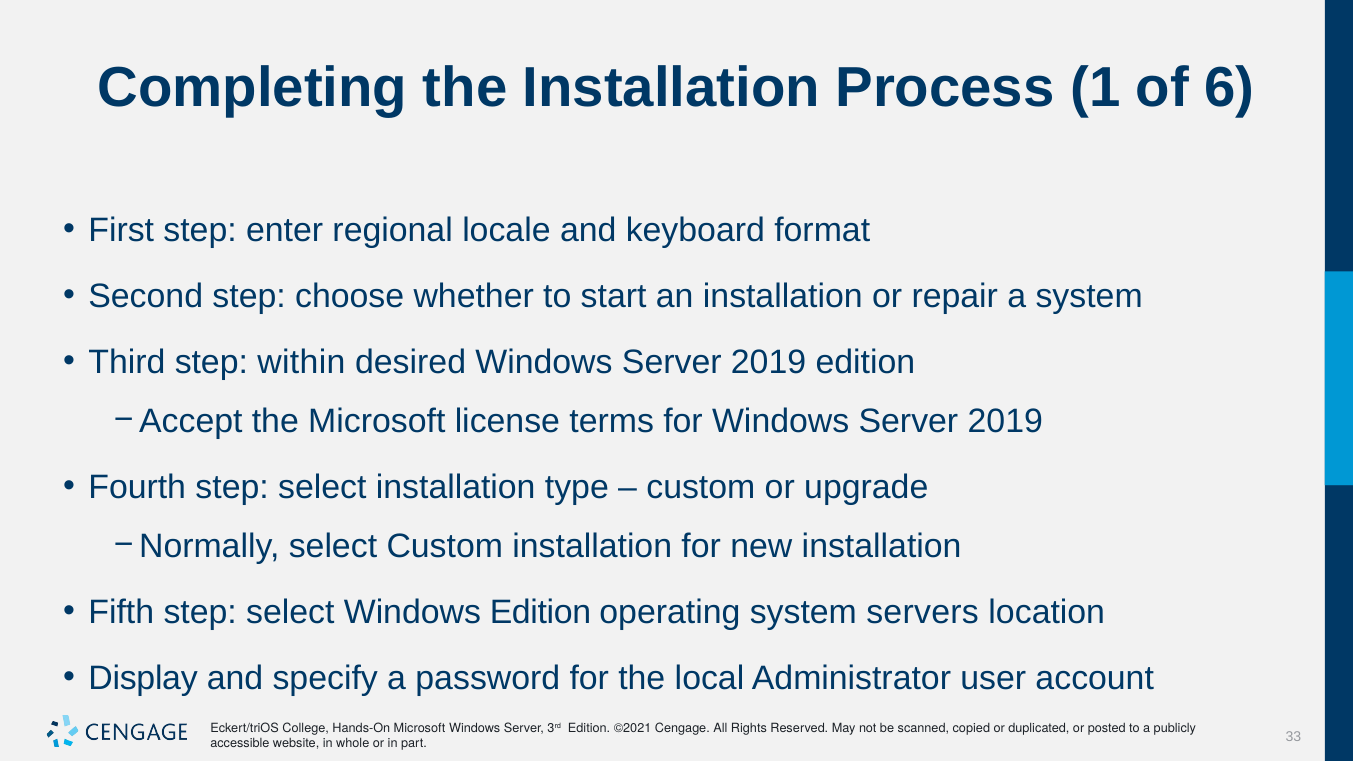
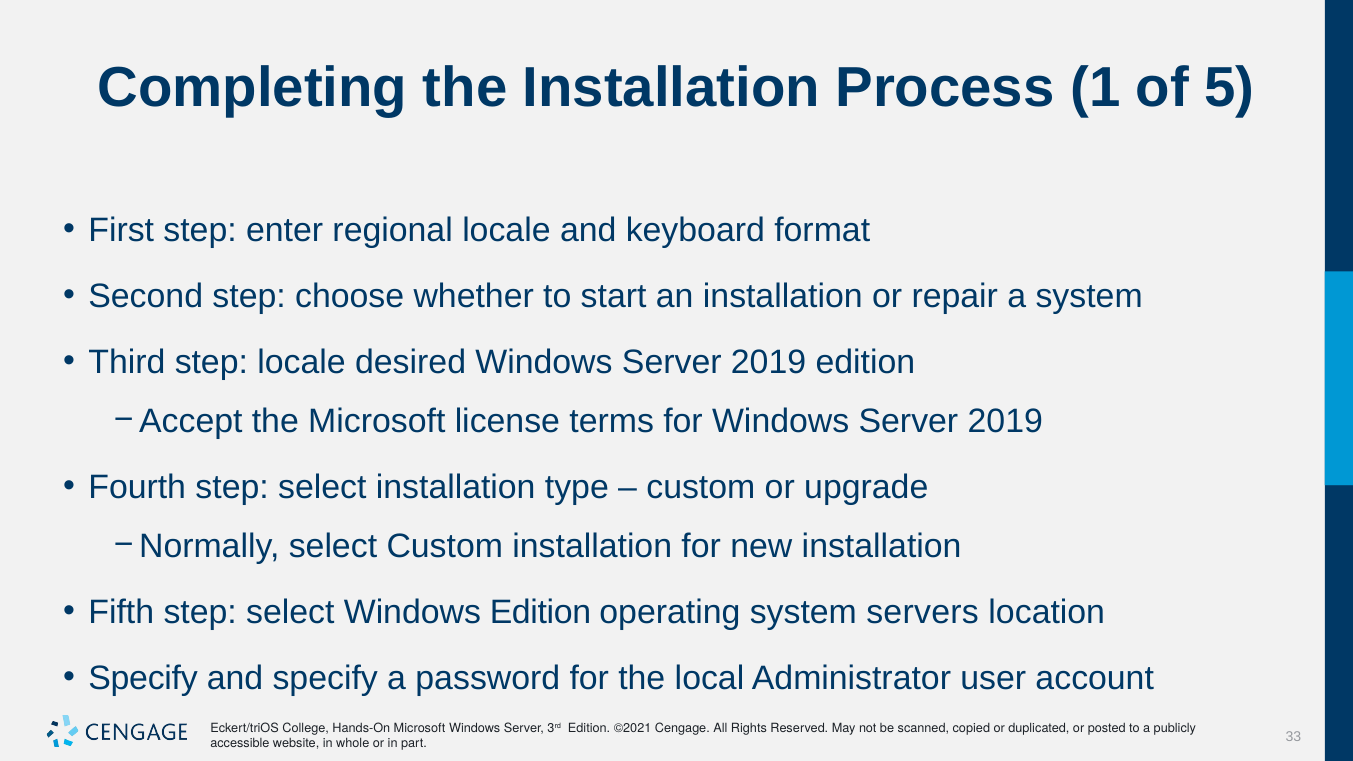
6: 6 -> 5 (1230, 88)
step within: within -> locale (302, 362)
Display: Display -> Specify (143, 678)
